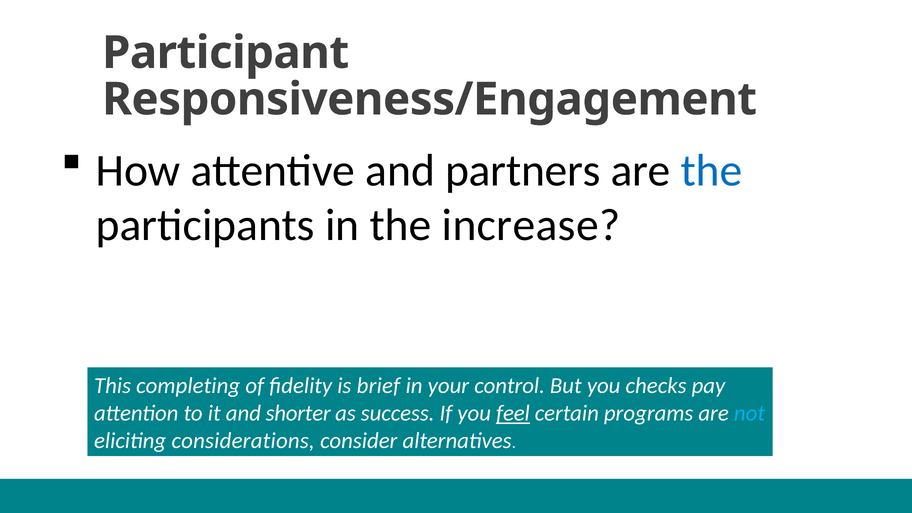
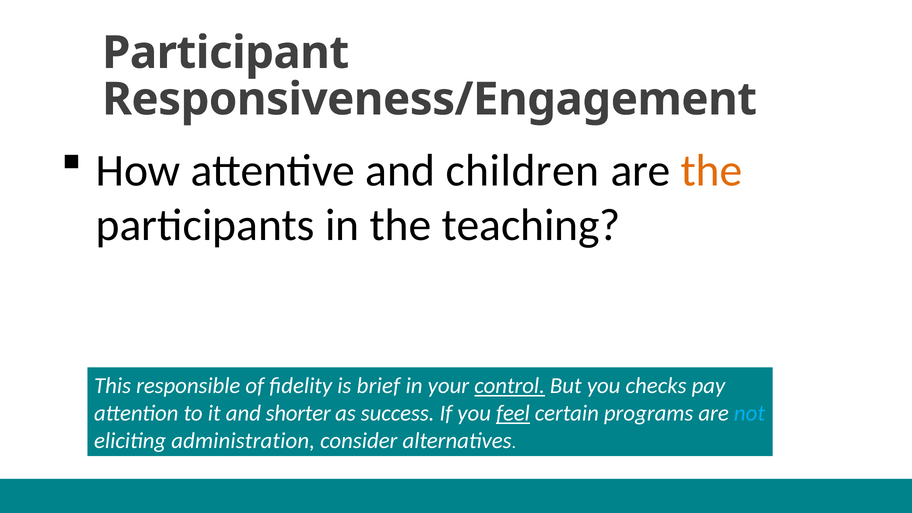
partners: partners -> children (522, 170)
the colour: blue -> orange (711, 170)
increase: increase -> teaching (531, 225)
completing: completing -> responsible (188, 386)
control underline: none -> present (510, 386)
considerations: considerations -> administration (243, 441)
